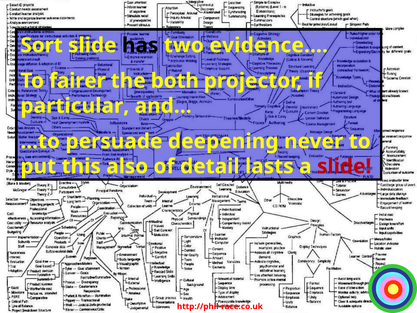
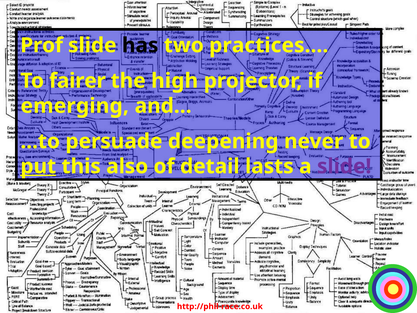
Sort: Sort -> Prof (42, 45)
evidence…: evidence… -> practices… (269, 45)
both: both -> high (175, 81)
particular: particular -> emerging (75, 106)
put underline: none -> present (38, 166)
slide colour: red -> purple (344, 166)
